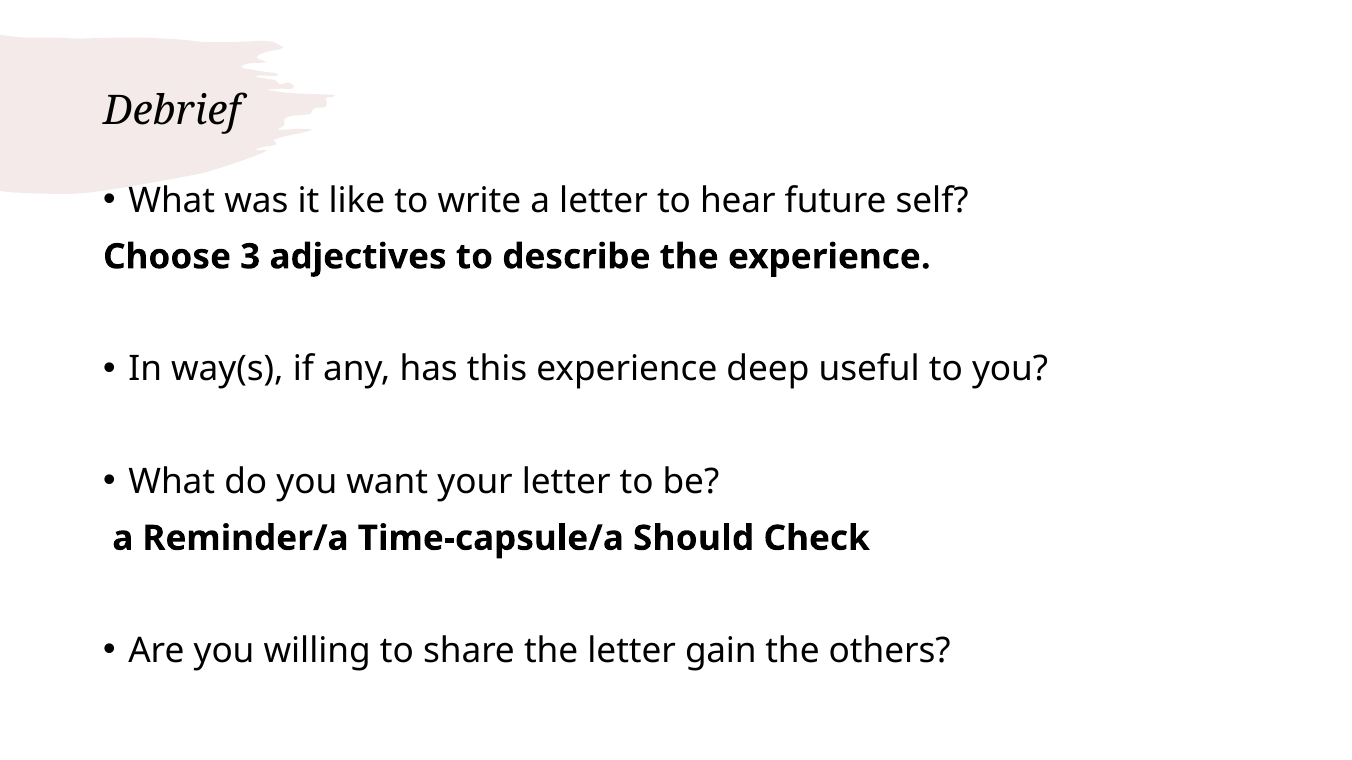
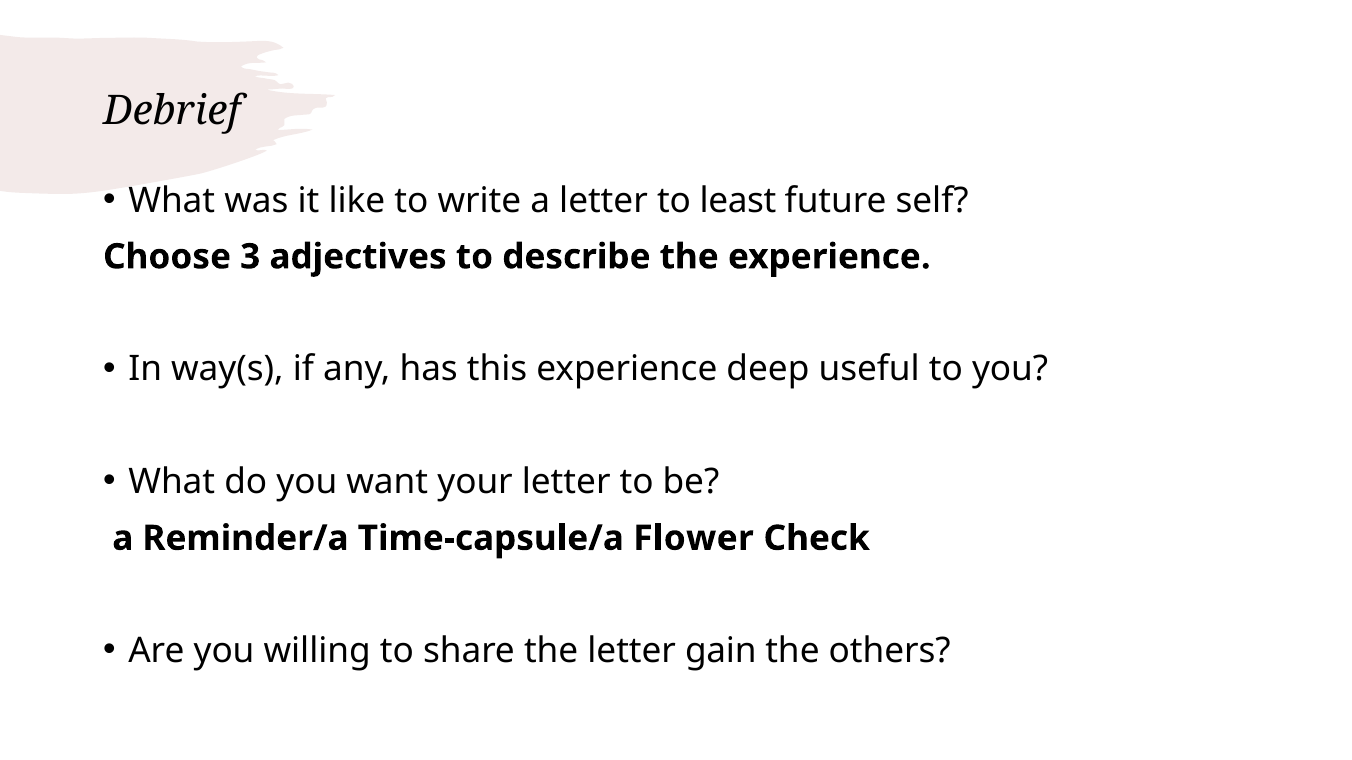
hear: hear -> least (738, 201)
Should: Should -> Flower (693, 539)
